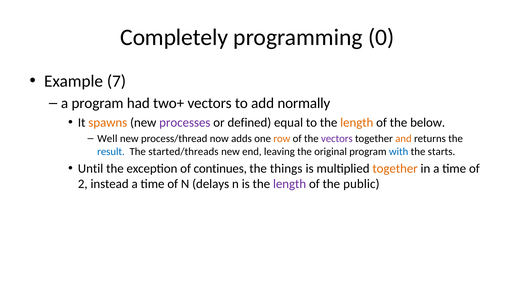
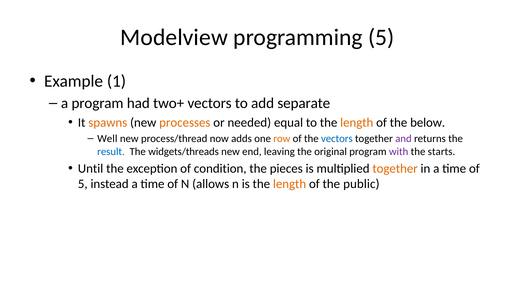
Completely: Completely -> Modelview (174, 37)
programming 0: 0 -> 5 (381, 37)
7: 7 -> 1 (116, 81)
normally: normally -> separate (304, 103)
processes colour: purple -> orange (185, 122)
defined: defined -> needed (249, 122)
vectors colour: purple -> blue (337, 139)
and colour: orange -> purple (403, 139)
started/threads: started/threads -> widgets/threads (184, 151)
with colour: blue -> purple (399, 151)
continues: continues -> condition (220, 168)
things: things -> pieces (286, 168)
2: 2 -> 5 (83, 184)
delays: delays -> allows (211, 184)
length colour: purple -> orange (290, 184)
